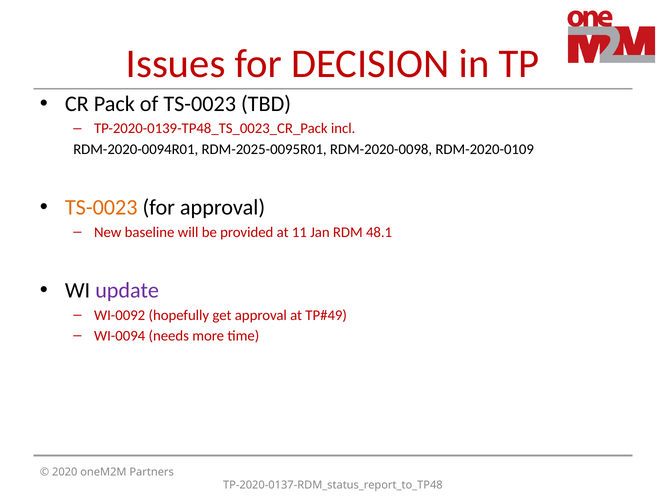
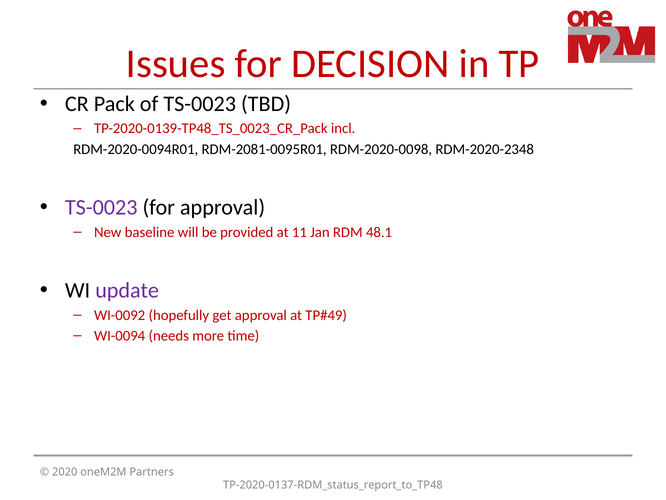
RDM-2025-0095R01: RDM-2025-0095R01 -> RDM-2081-0095R01 (264, 149)
RDM-2020-0109: RDM-2020-0109 -> RDM-2020-2348 (485, 149)
TS-0023 colour: orange -> purple (101, 207)
